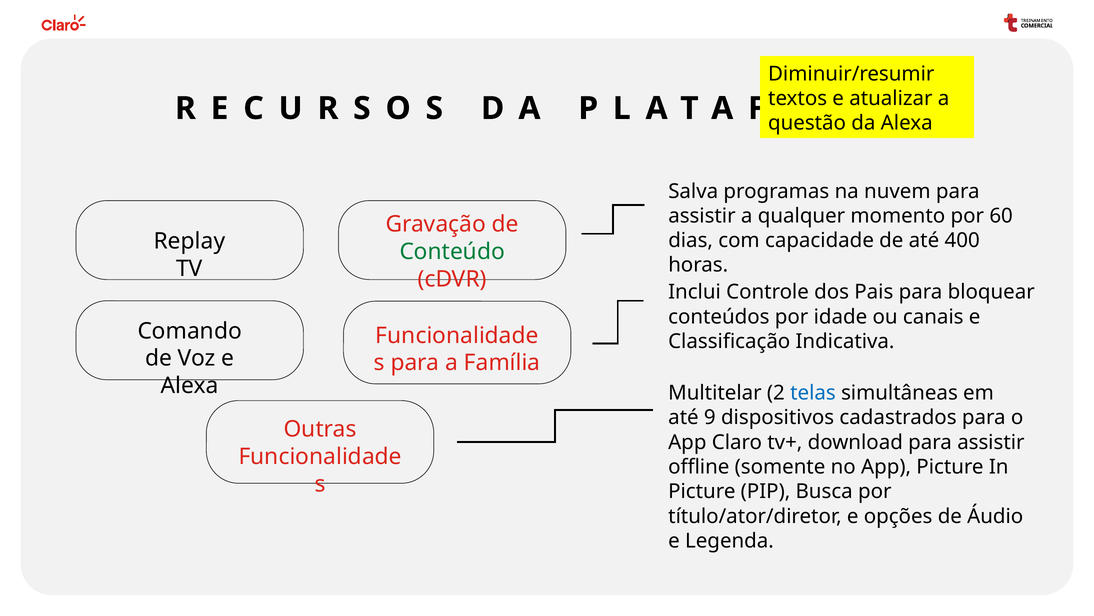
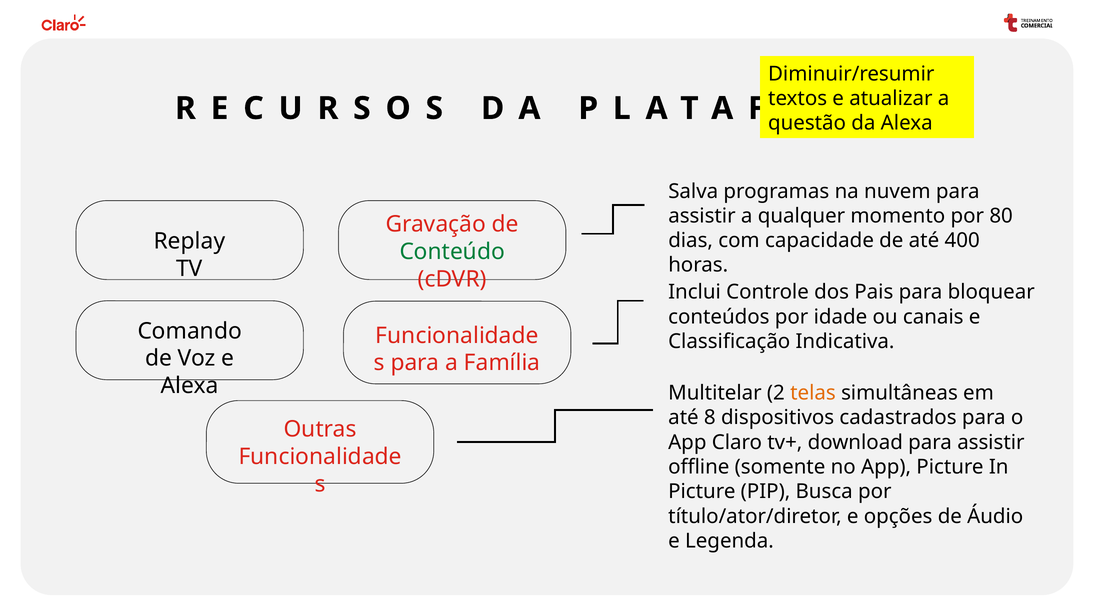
60: 60 -> 80 (1001, 216)
telas colour: blue -> orange (813, 393)
9: 9 -> 8 (710, 417)
